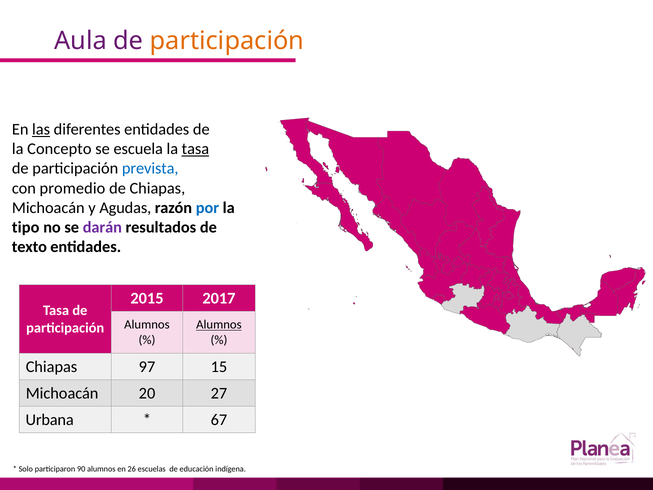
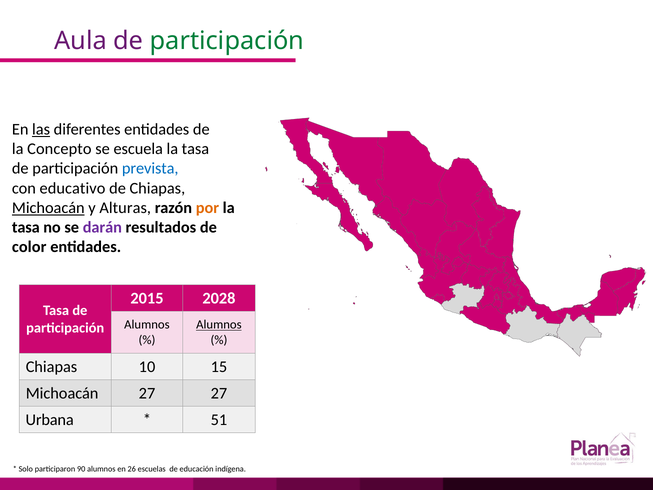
participación colour: orange -> green (227, 41)
tasa underline: present -> none (195, 149)
promedio: promedio -> educativo (72, 188)
Michoacán underline: none -> present (48, 208)
Agudas: Agudas -> Alturas (125, 208)
por colour: blue -> orange (207, 208)
tipo: tipo -> tasa (26, 227)
texto: texto -> color (29, 247)
2017: 2017 -> 2028 (219, 298)
97: 97 -> 10 (147, 367)
Michoacán 20: 20 -> 27 (147, 393)
67: 67 -> 51 (219, 420)
